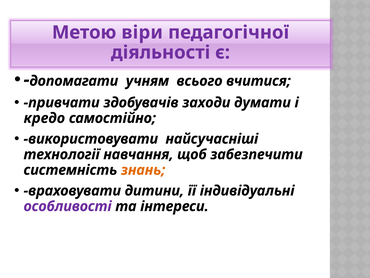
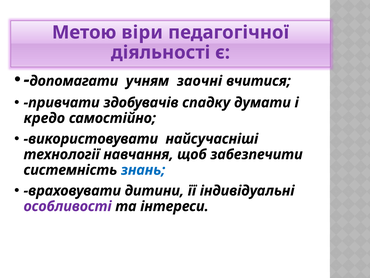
всього: всього -> заочні (199, 81)
заходи: заходи -> спадку (206, 102)
знань colour: orange -> blue (143, 170)
